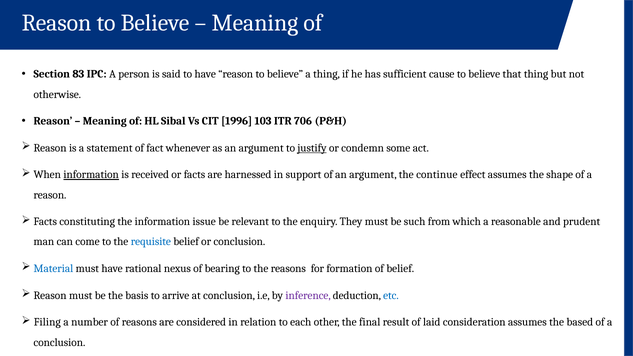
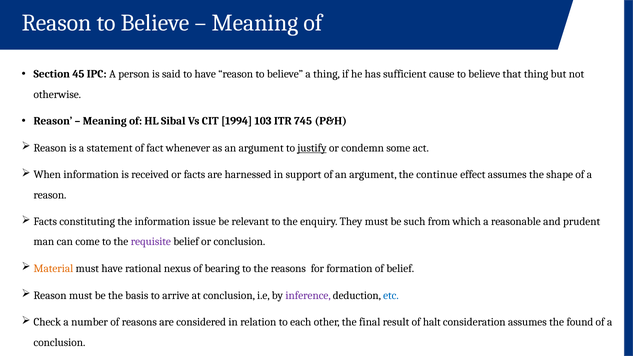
83: 83 -> 45 (78, 74)
1996: 1996 -> 1994 (237, 121)
706: 706 -> 745 (303, 121)
information underline: present -> none (91, 175)
requisite colour: blue -> purple (151, 242)
Material colour: blue -> orange (53, 269)
Filing: Filing -> Check (47, 322)
laid: laid -> halt (432, 322)
based: based -> found (580, 322)
